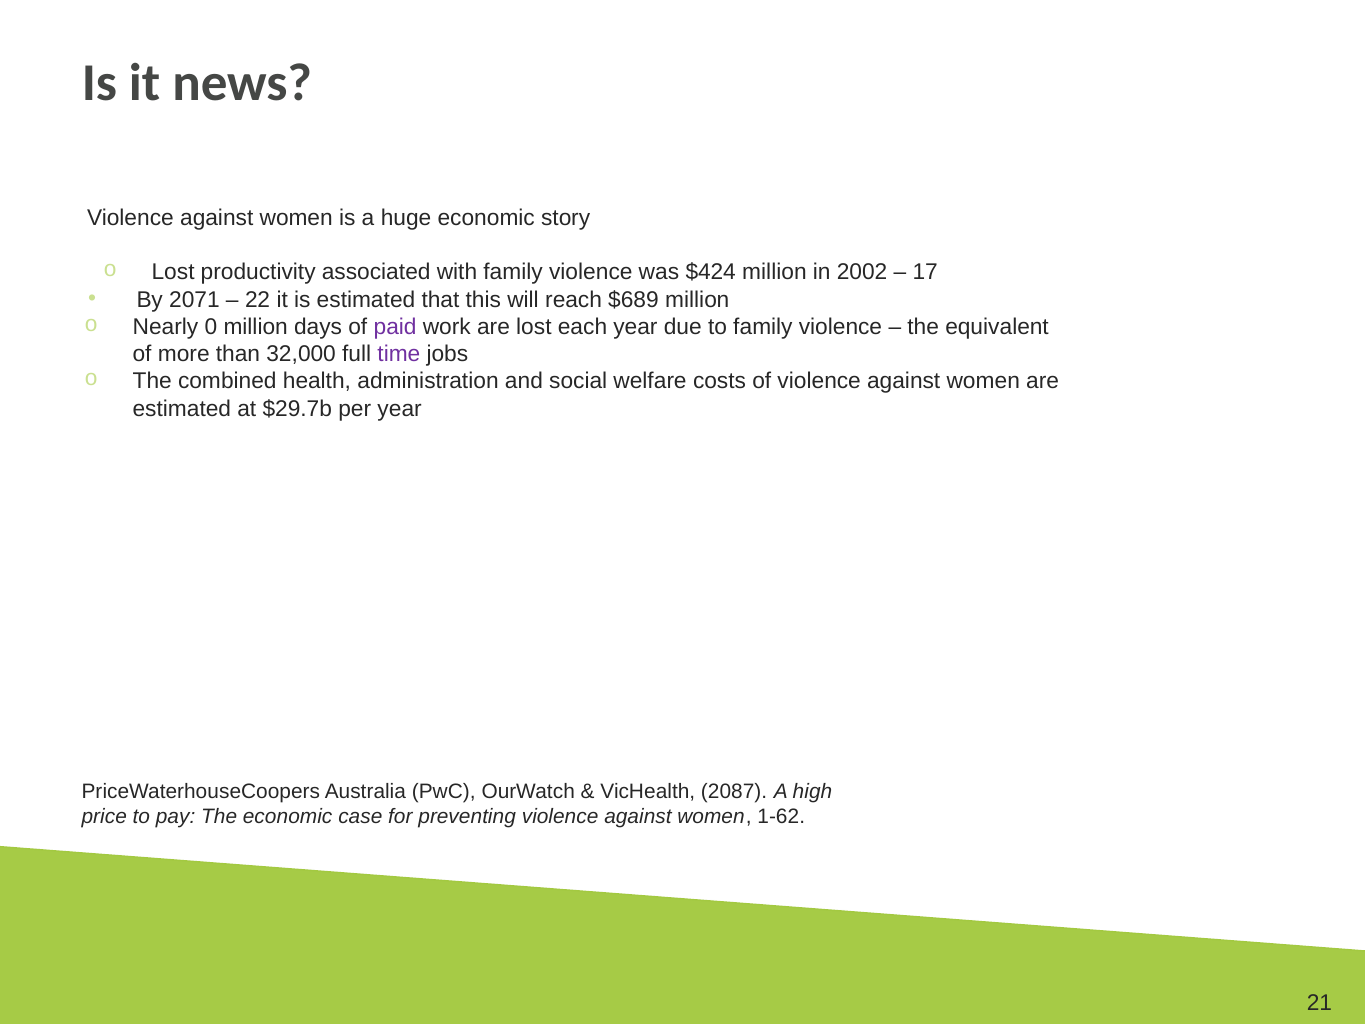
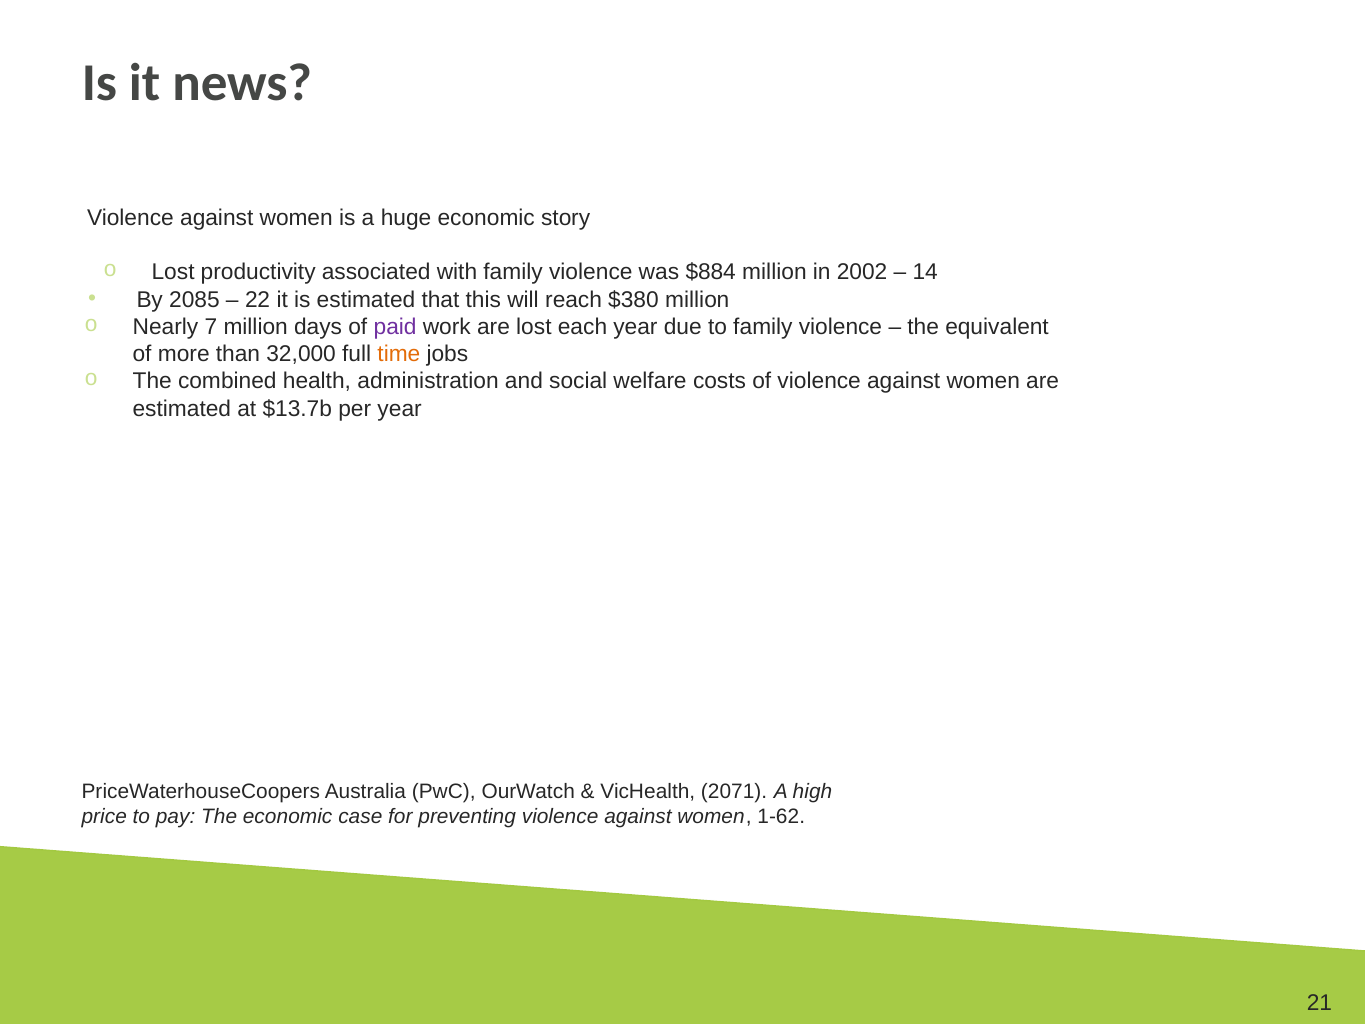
$424: $424 -> $884 (711, 272)
17: 17 -> 14 (925, 272)
2071: 2071 -> 2085 (194, 299)
$689: $689 -> $380 (633, 299)
0: 0 -> 7 (211, 327)
time colour: purple -> orange (399, 354)
$29.7b: $29.7b -> $13.7b (297, 409)
2087: 2087 -> 2071 (734, 792)
